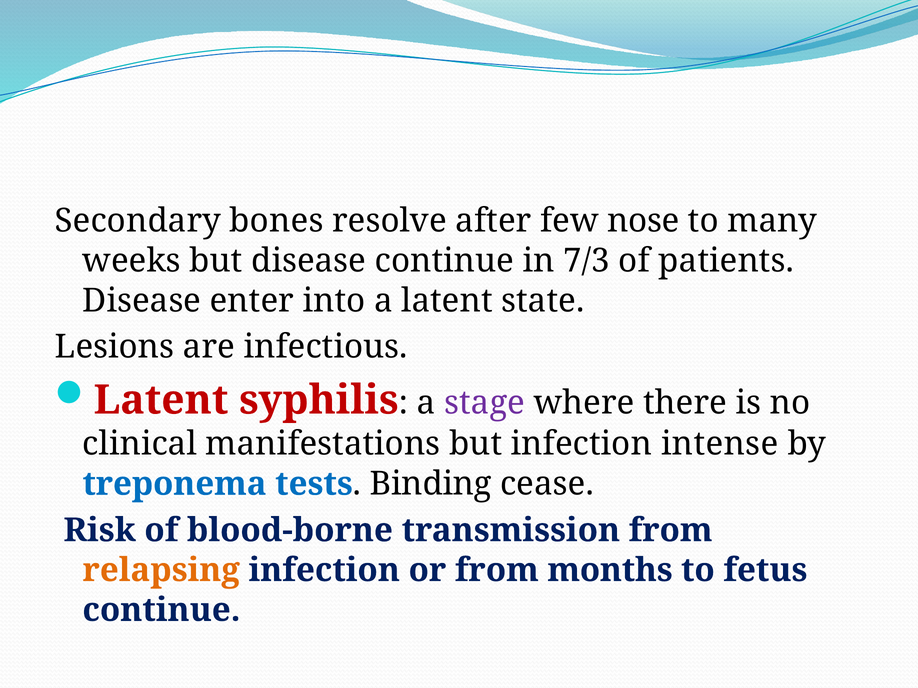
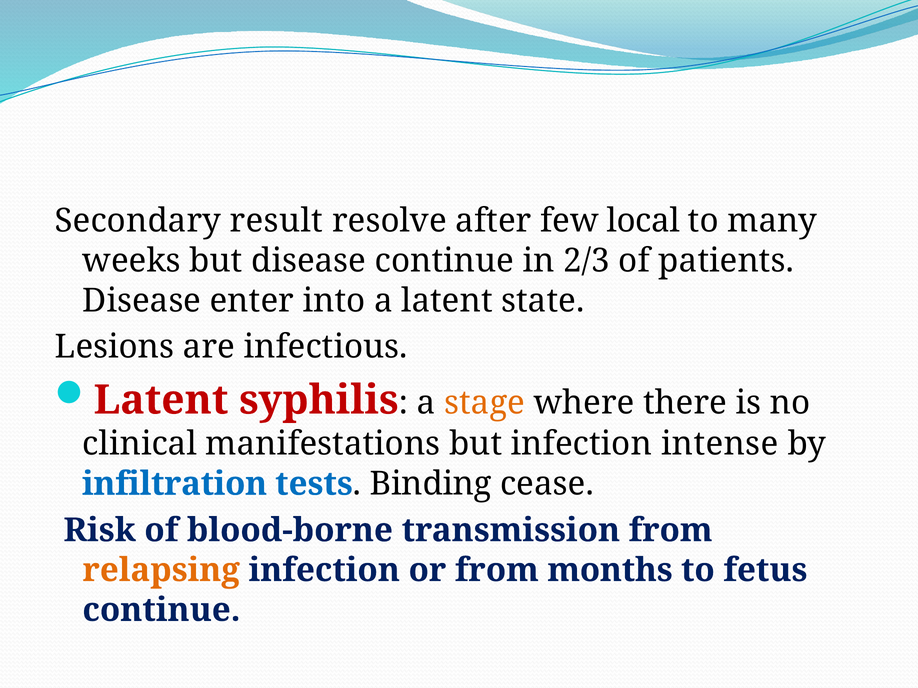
bones: bones -> result (276, 221)
nose: nose -> local (643, 221)
7/3: 7/3 -> 2/3 (587, 261)
stage colour: purple -> orange (485, 403)
treponema: treponema -> infiltration (175, 484)
